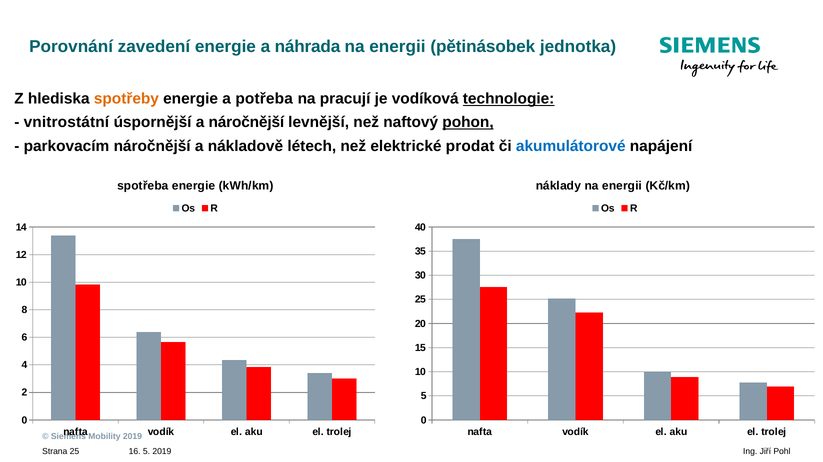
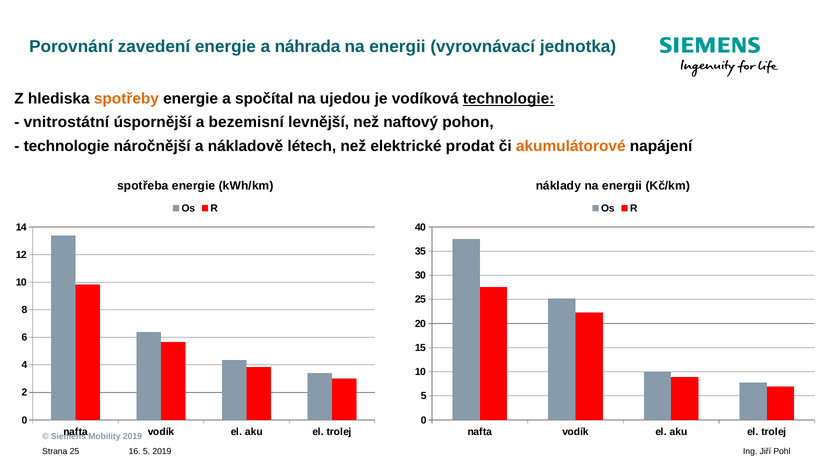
pětinásobek: pětinásobek -> vyrovnávací (483, 47)
potřeba: potřeba -> spočítal (264, 99)
pracují: pracují -> ujedou (345, 99)
a náročnější: náročnější -> bezemisní (246, 123)
pohon underline: present -> none (468, 123)
parkovacím: parkovacím -> technologie (66, 146)
akumulátorové colour: blue -> orange (571, 146)
